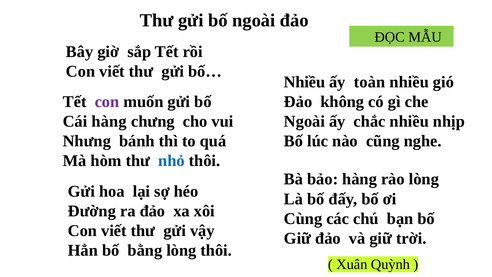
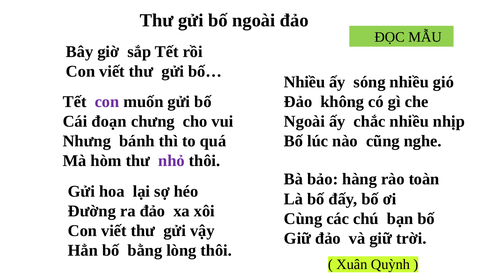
toàn: toàn -> sóng (370, 82)
Cái hàng: hàng -> đoạn (109, 121)
nhỏ colour: blue -> purple (172, 161)
rào lòng: lòng -> toàn (424, 179)
